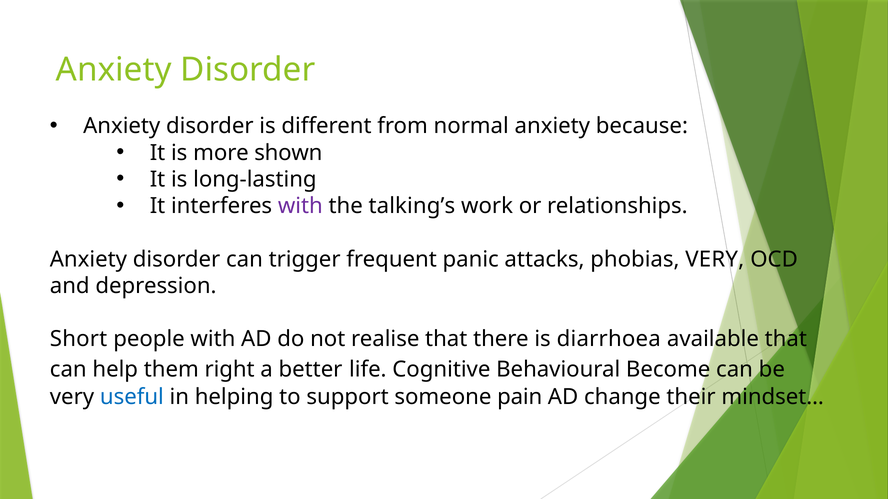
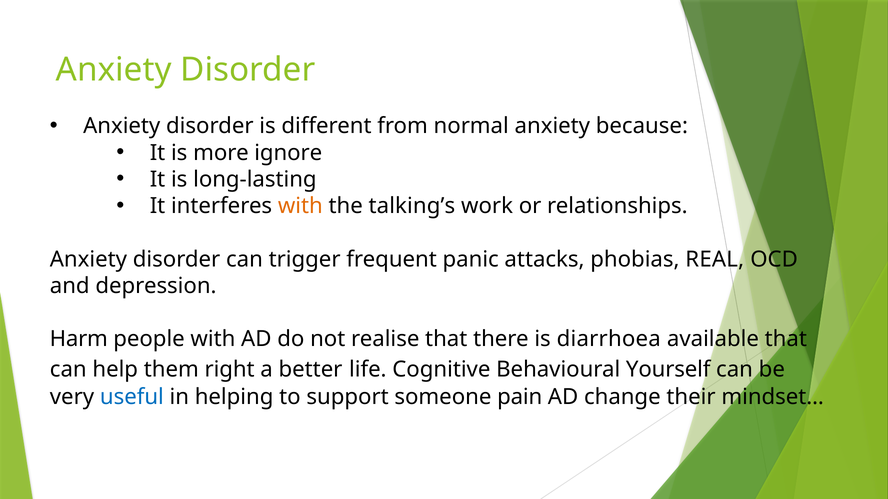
shown: shown -> ignore (288, 153)
with colour: purple -> orange (300, 206)
phobias VERY: VERY -> REAL (715, 259)
Short: Short -> Harm (79, 339)
Become: Become -> Yourself (668, 370)
